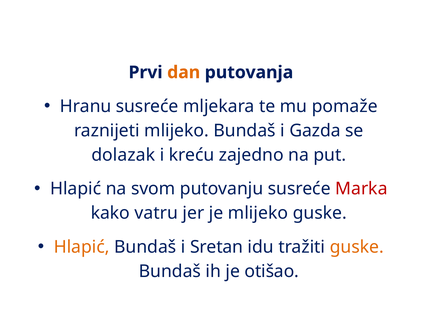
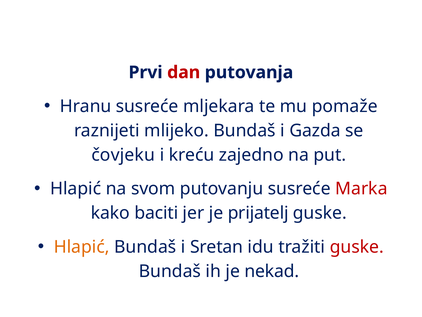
dan colour: orange -> red (184, 72)
dolazak: dolazak -> čovjeku (123, 155)
vatru: vatru -> baciti (156, 213)
je mlijeko: mlijeko -> prijatelj (258, 213)
guske colour: orange -> red (357, 247)
otišao: otišao -> nekad (272, 271)
